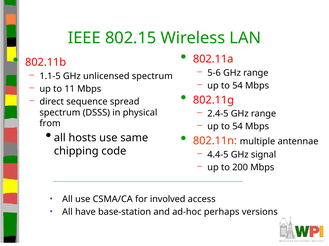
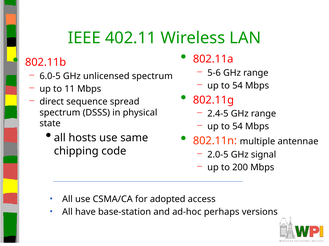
802.15: 802.15 -> 402.11 (131, 38)
1.1-5: 1.1-5 -> 6.0-5 (50, 76)
from: from -> state (50, 124)
4.4-5: 4.4-5 -> 2.0-5 (218, 155)
involved: involved -> adopted (168, 200)
